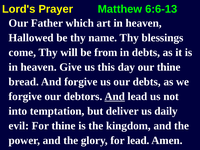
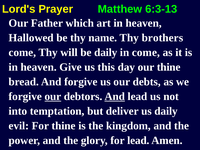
6:6-13: 6:6-13 -> 6:3-13 (161, 9)
blessings: blessings -> brothers (162, 38)
be from: from -> daily (106, 52)
in debts: debts -> come (146, 52)
our underline: none -> present (53, 96)
